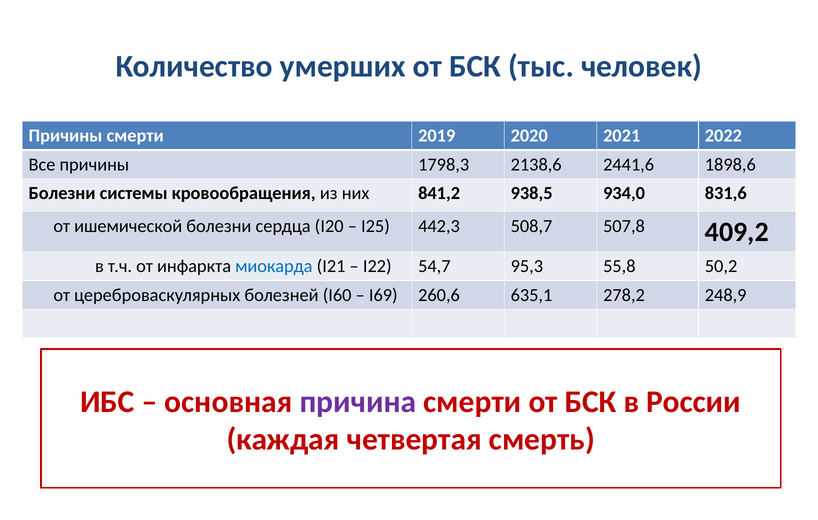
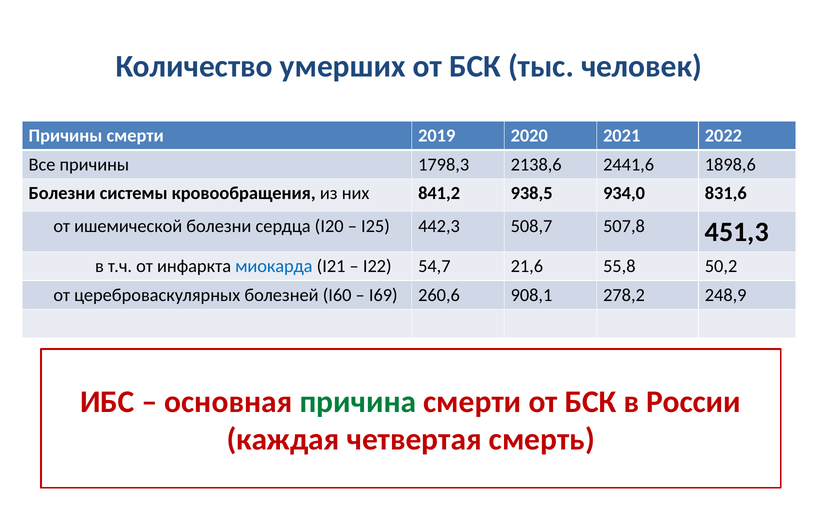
409,2: 409,2 -> 451,3 (737, 232)
95,3: 95,3 -> 21,6 (527, 267)
635,1: 635,1 -> 908,1 (532, 296)
причина colour: purple -> green (358, 402)
